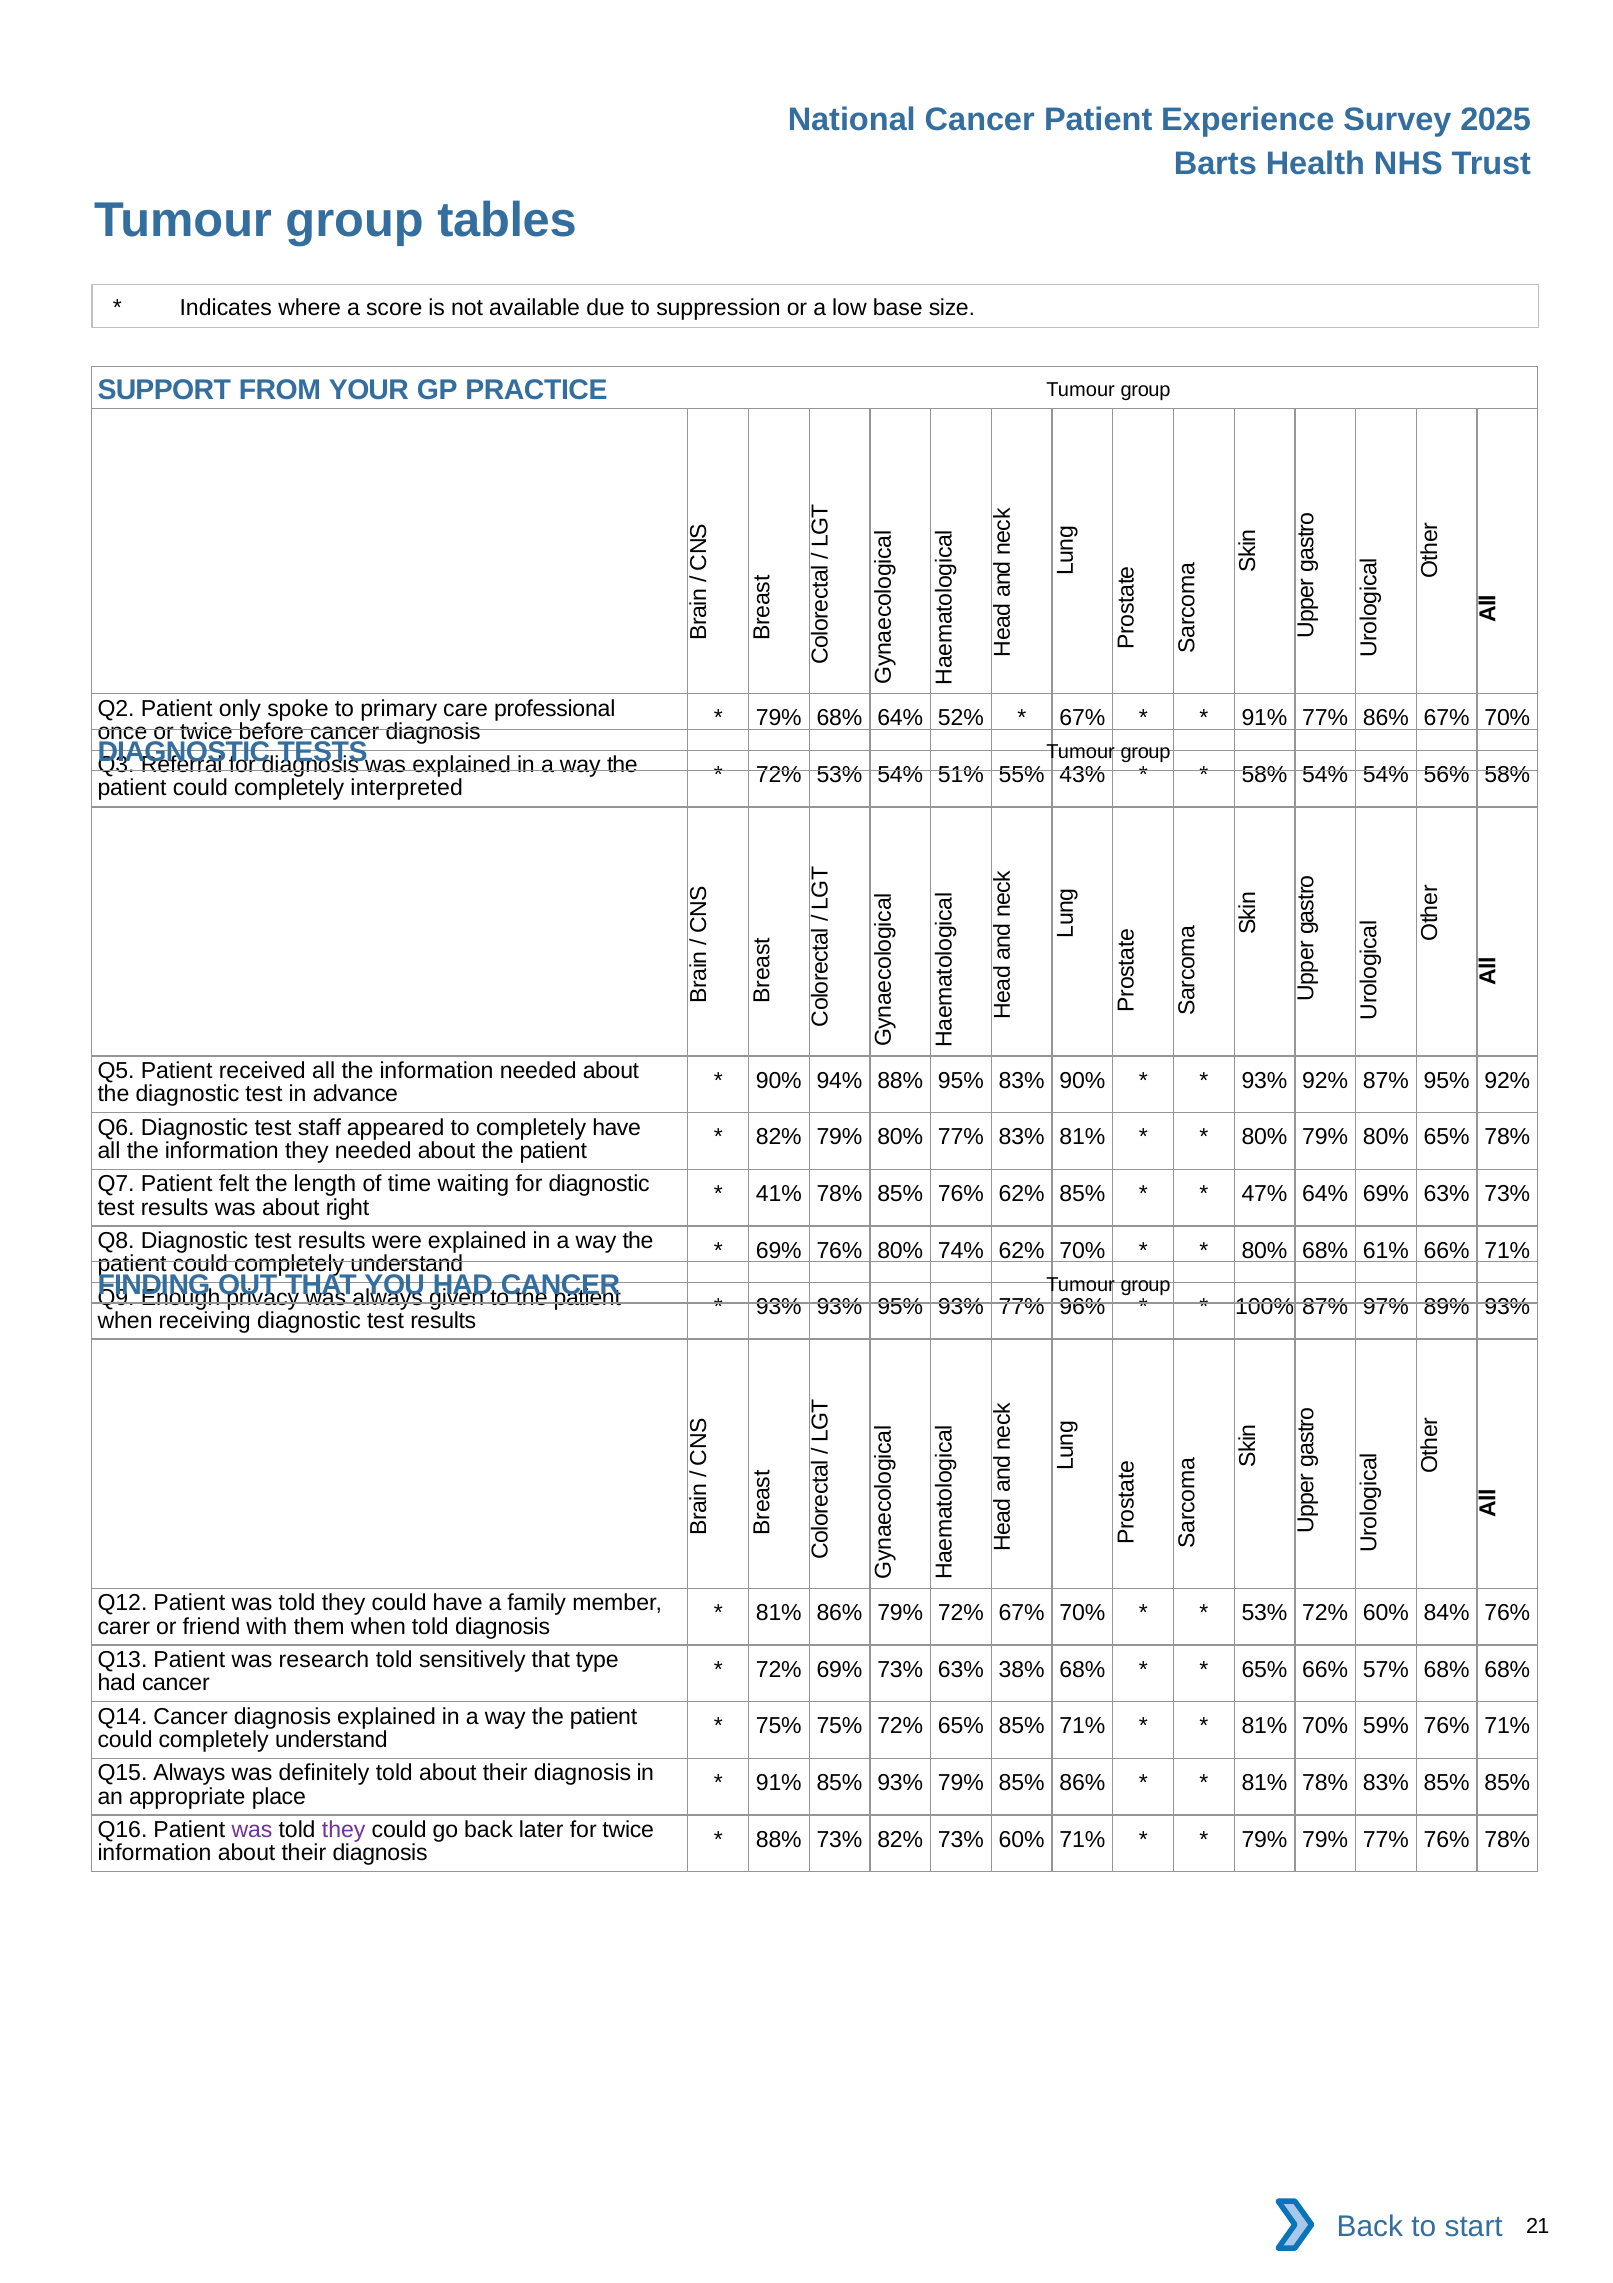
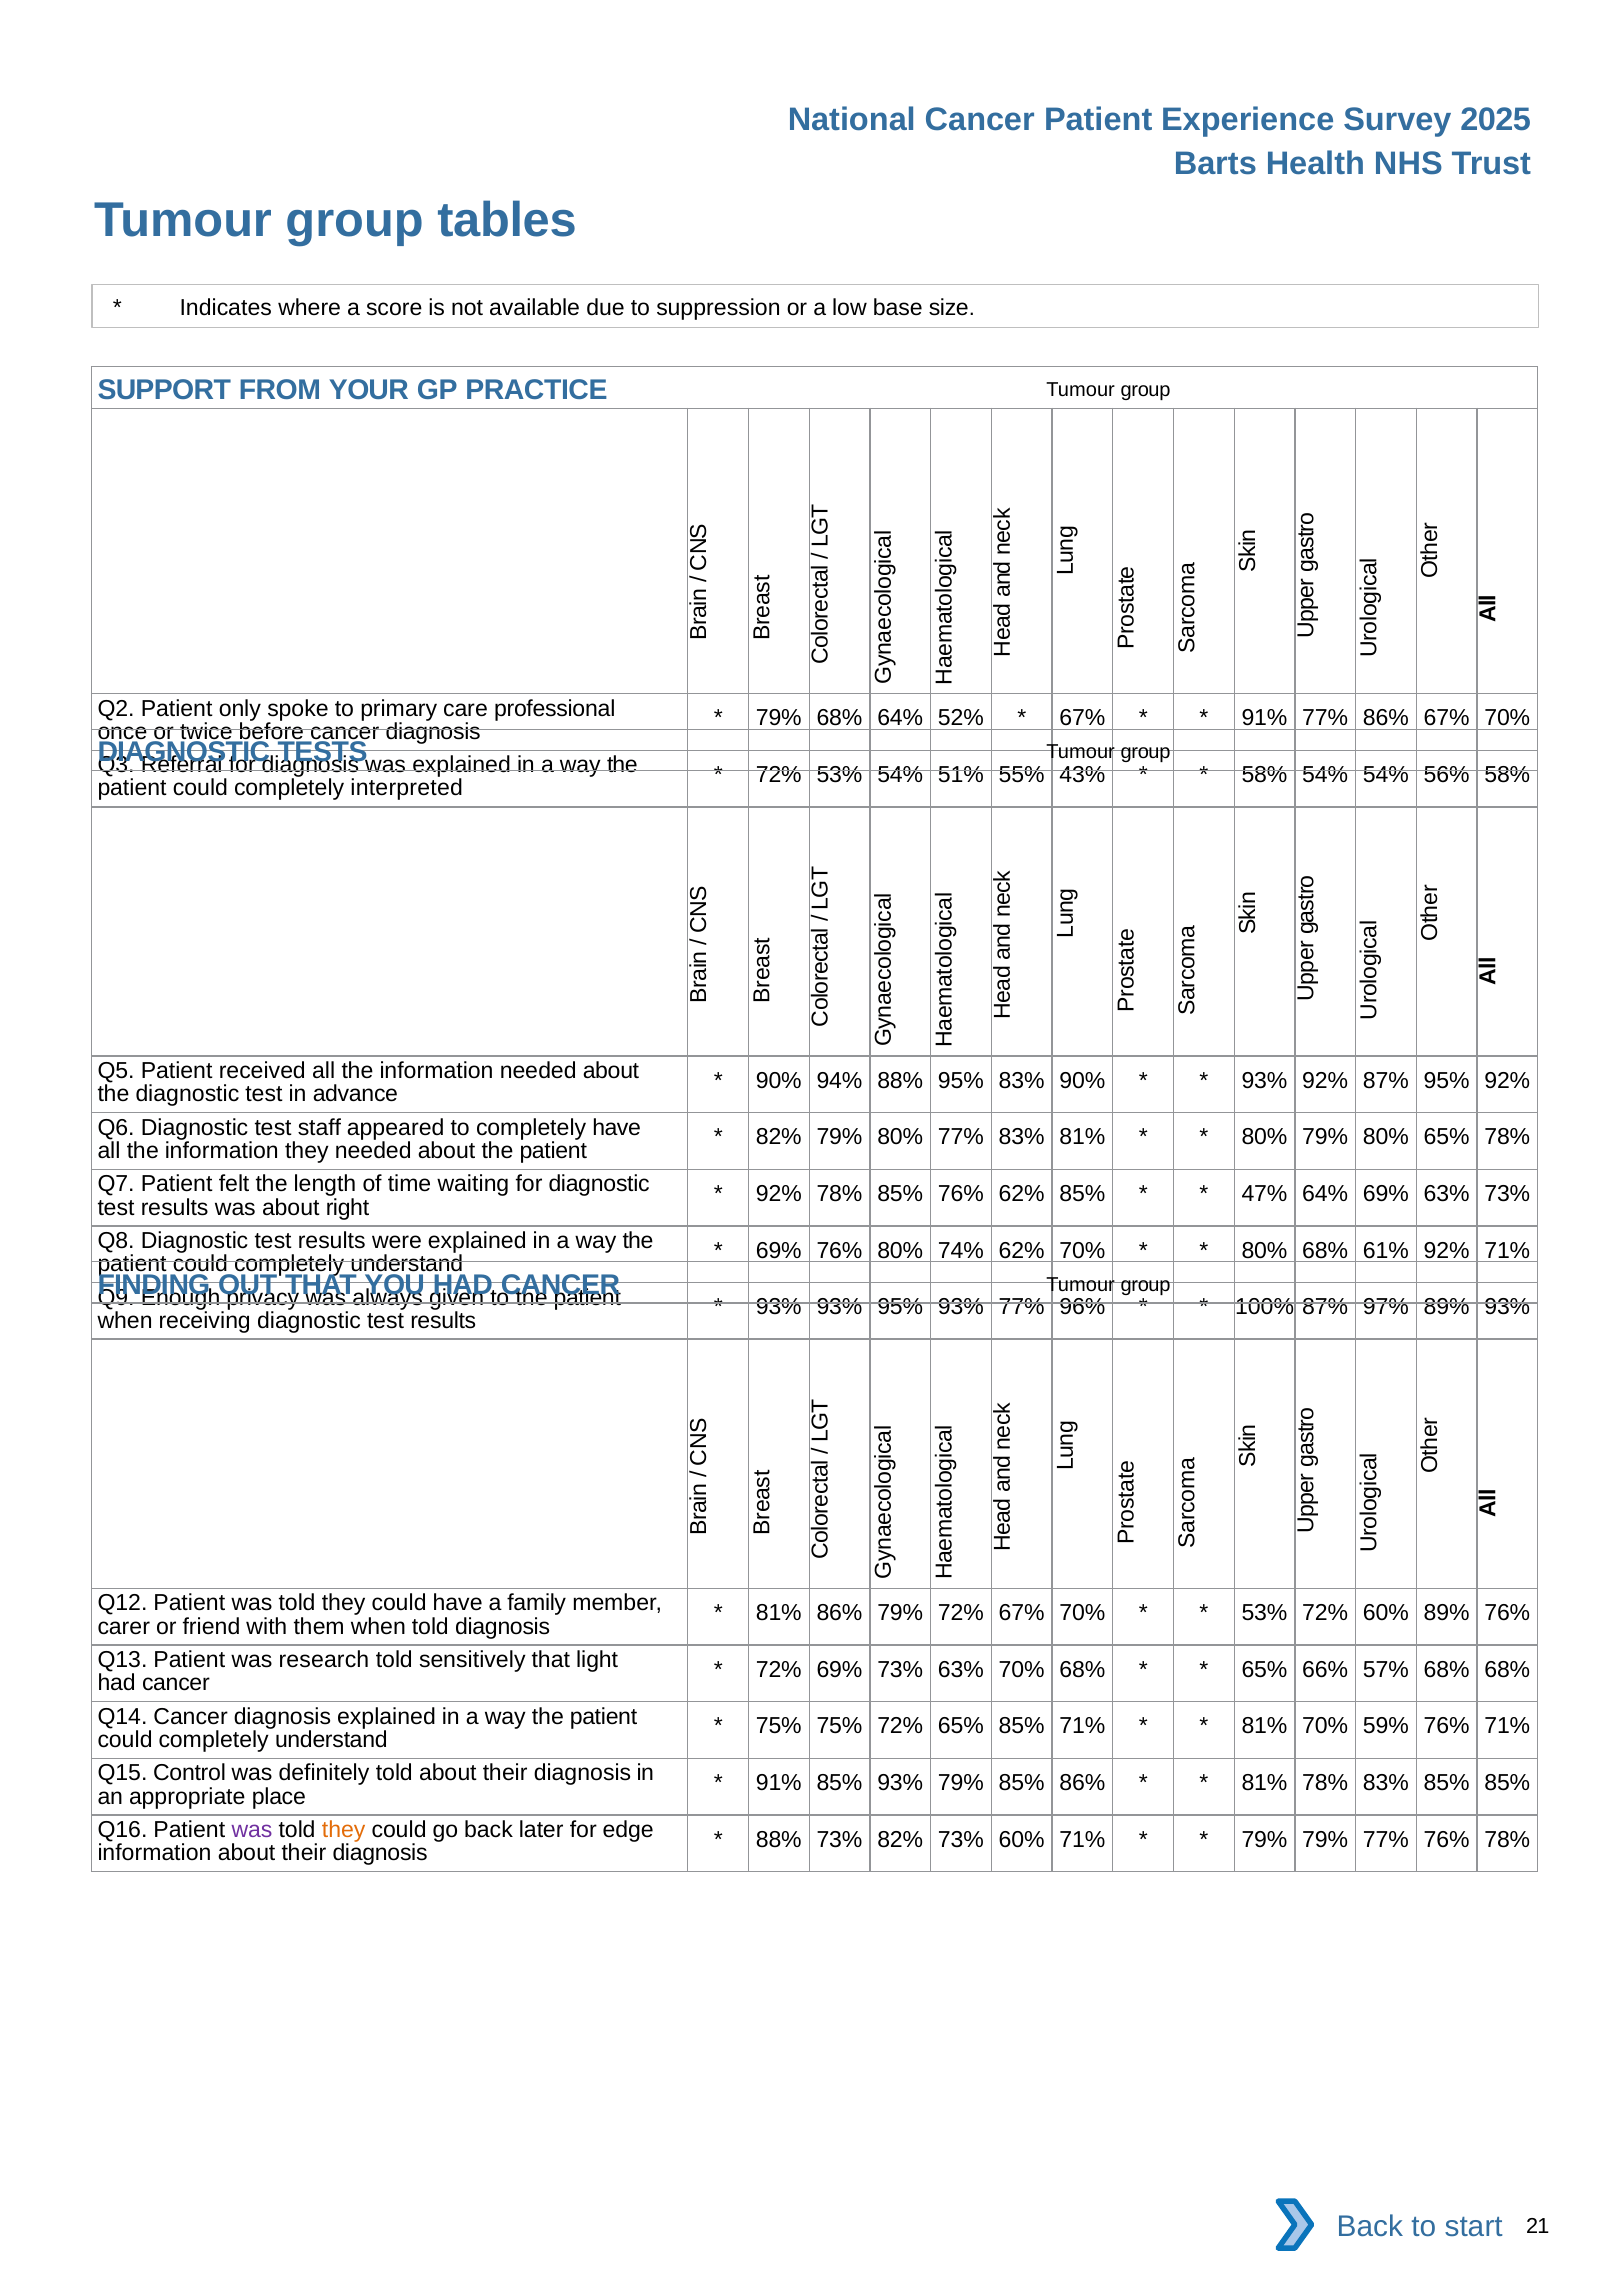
41%: 41% -> 92% (779, 1194)
61% 66%: 66% -> 92% (1447, 1250)
60% 84%: 84% -> 89% (1447, 1613)
type: type -> light (597, 1660)
63% 38%: 38% -> 70% (1022, 1669)
Q15 Always: Always -> Control (189, 1773)
they colour: purple -> orange (344, 1830)
for twice: twice -> edge (628, 1830)
